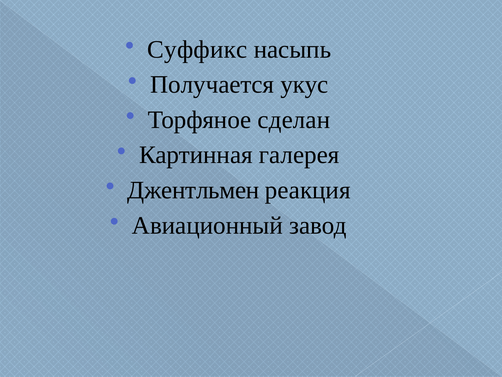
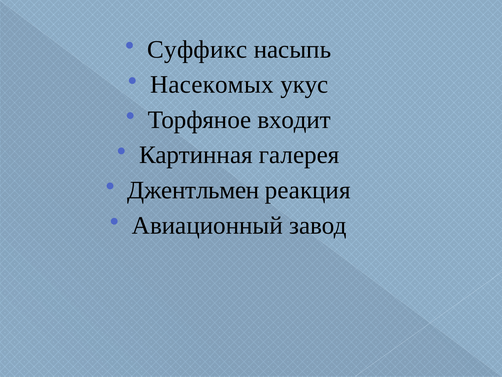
Получается: Получается -> Насекомых (212, 85)
сделан: сделан -> входит (294, 120)
